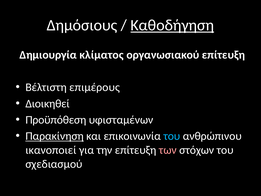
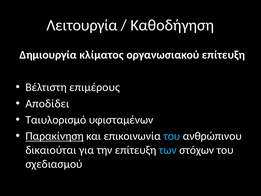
Δημόσιους: Δημόσιους -> Λειτουργία (82, 25)
Καθοδήγηση underline: present -> none (172, 25)
Διοικηθεί: Διοικηθεί -> Αποδίδει (47, 103)
Προϋπόθεση: Προϋπόθεση -> Ταιυλορισμό (56, 120)
ικανοποιεί: ικανοποιεί -> δικαιούται (51, 150)
των colour: pink -> light blue (168, 150)
